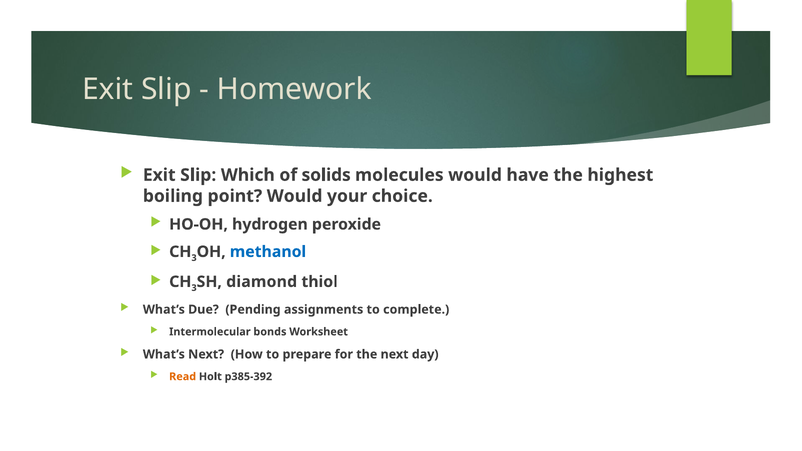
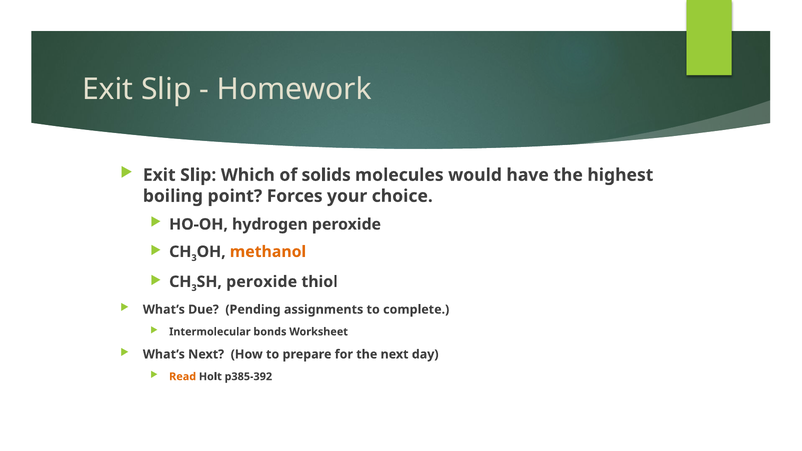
point Would: Would -> Forces (295, 196)
methanol colour: blue -> orange (268, 252)
diamond: diamond -> peroxide (262, 282)
